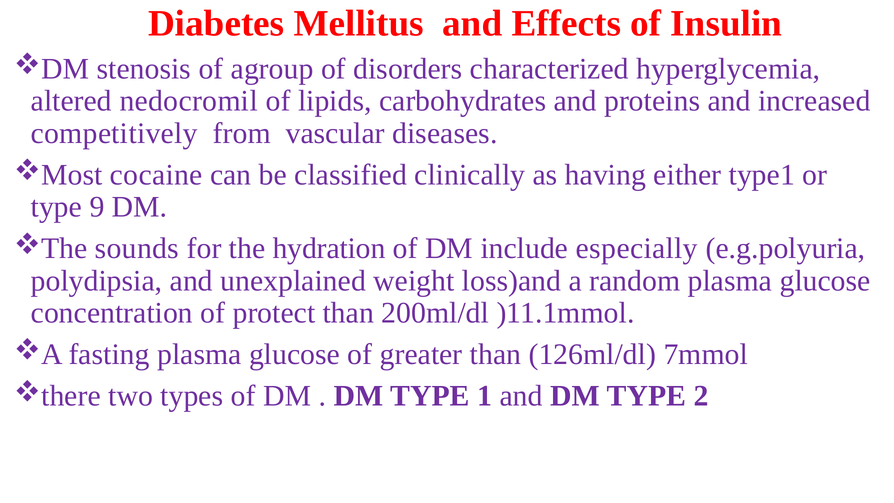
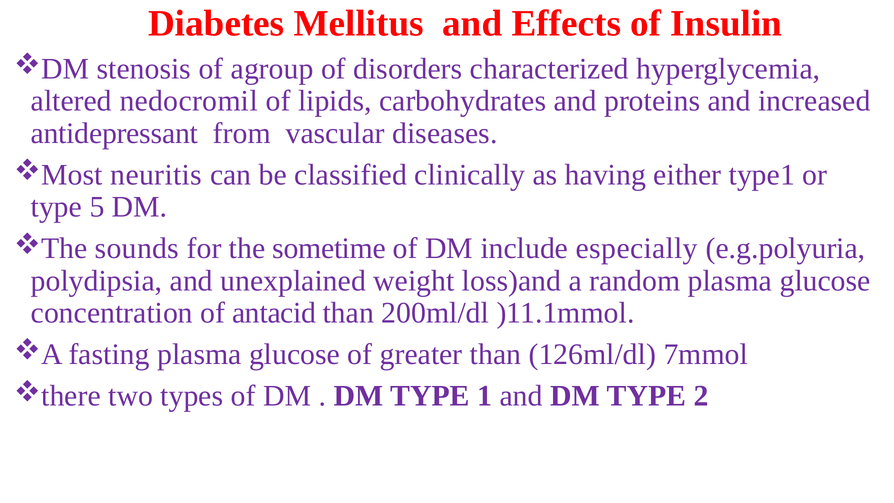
competitively: competitively -> antidepressant (114, 133)
cocaine: cocaine -> neuritis (156, 175)
9: 9 -> 5 (97, 207)
hydration: hydration -> sometime (329, 248)
protect: protect -> antacid (274, 313)
